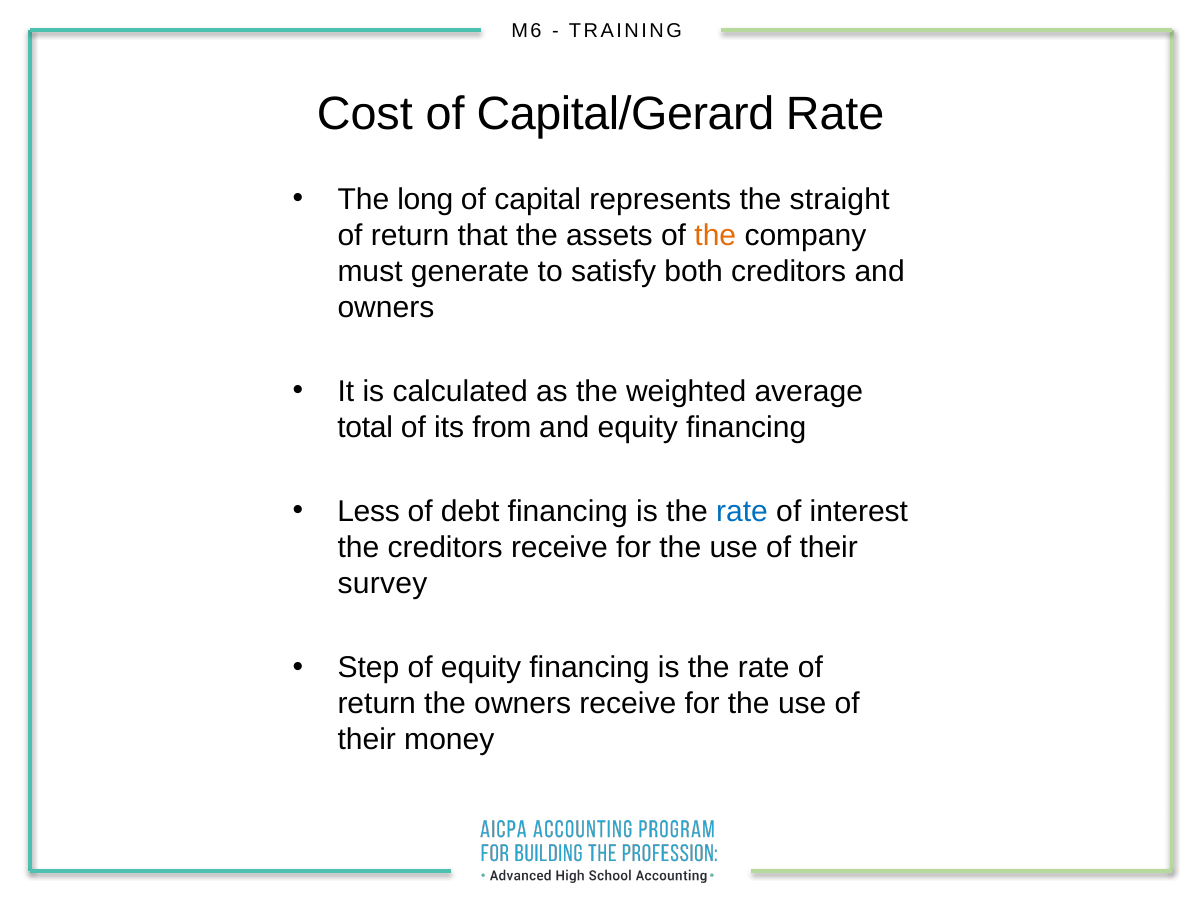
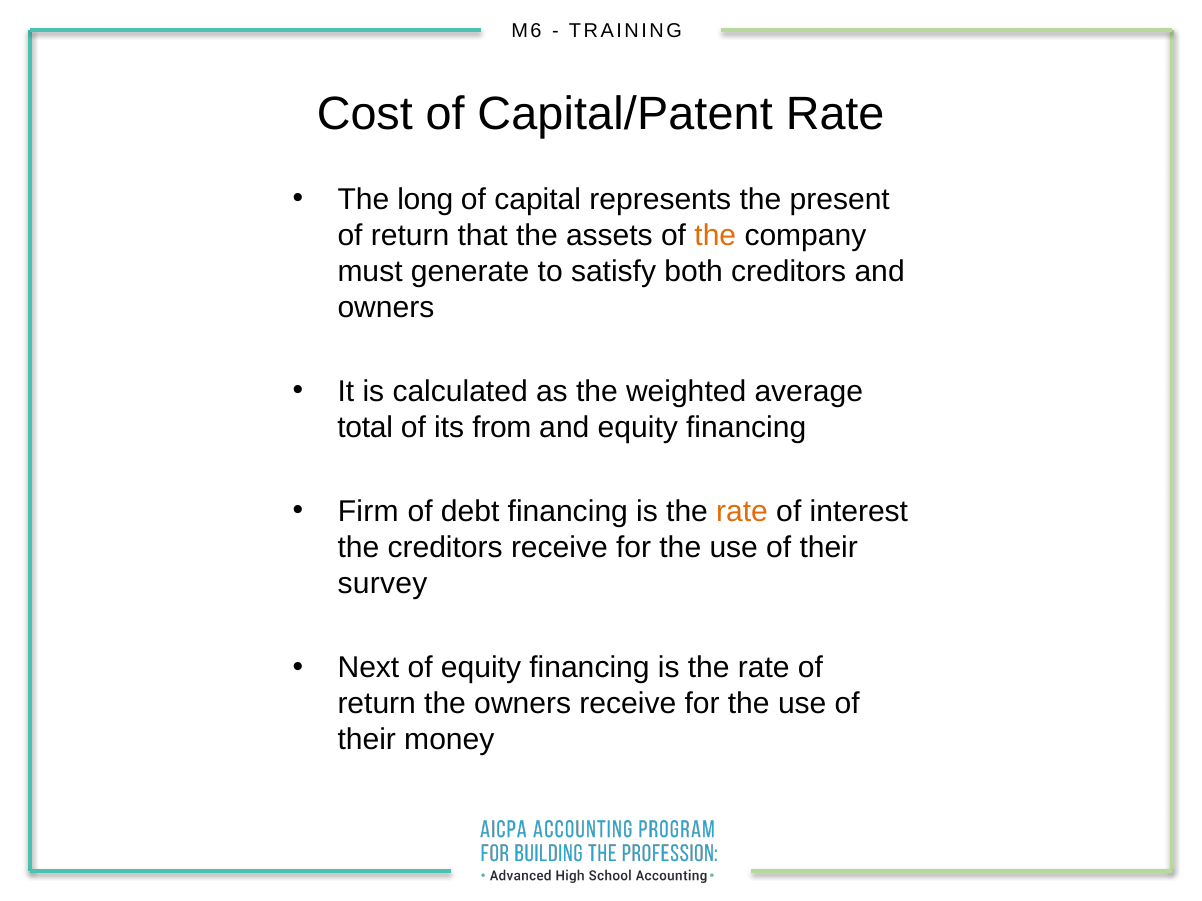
Capital/Gerard: Capital/Gerard -> Capital/Patent (625, 114)
straight: straight -> present (840, 199)
Less: Less -> Firm (368, 512)
rate colour: blue -> orange (742, 512)
Step: Step -> Next (368, 668)
